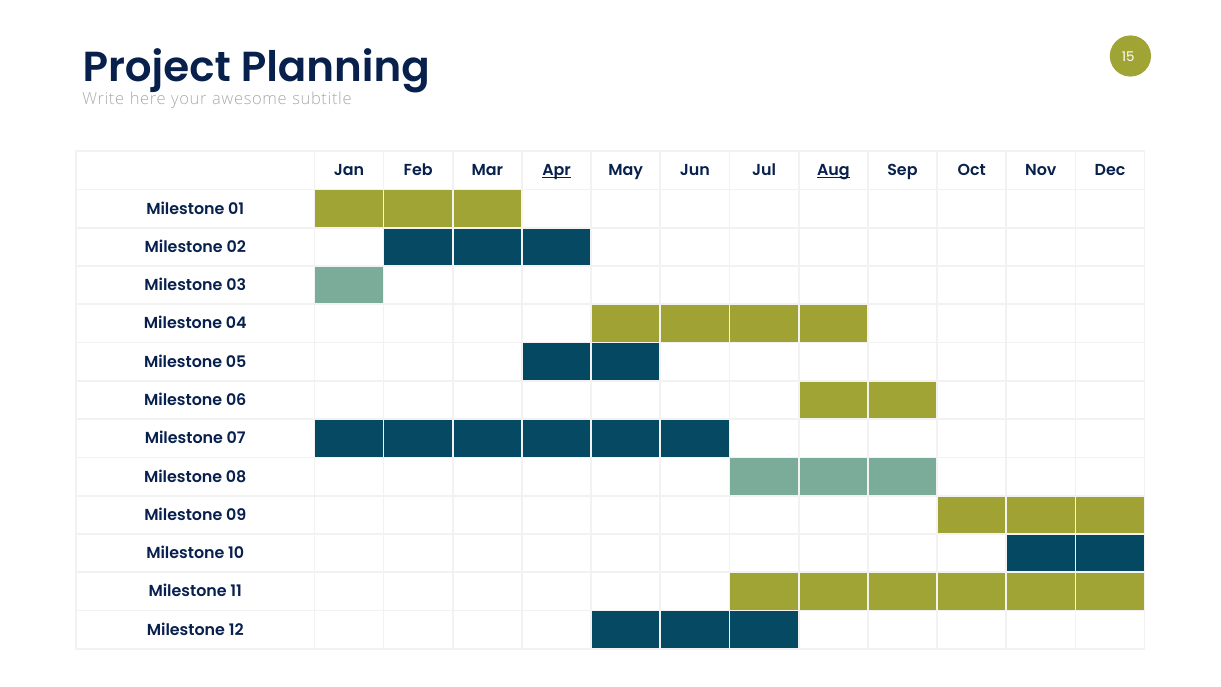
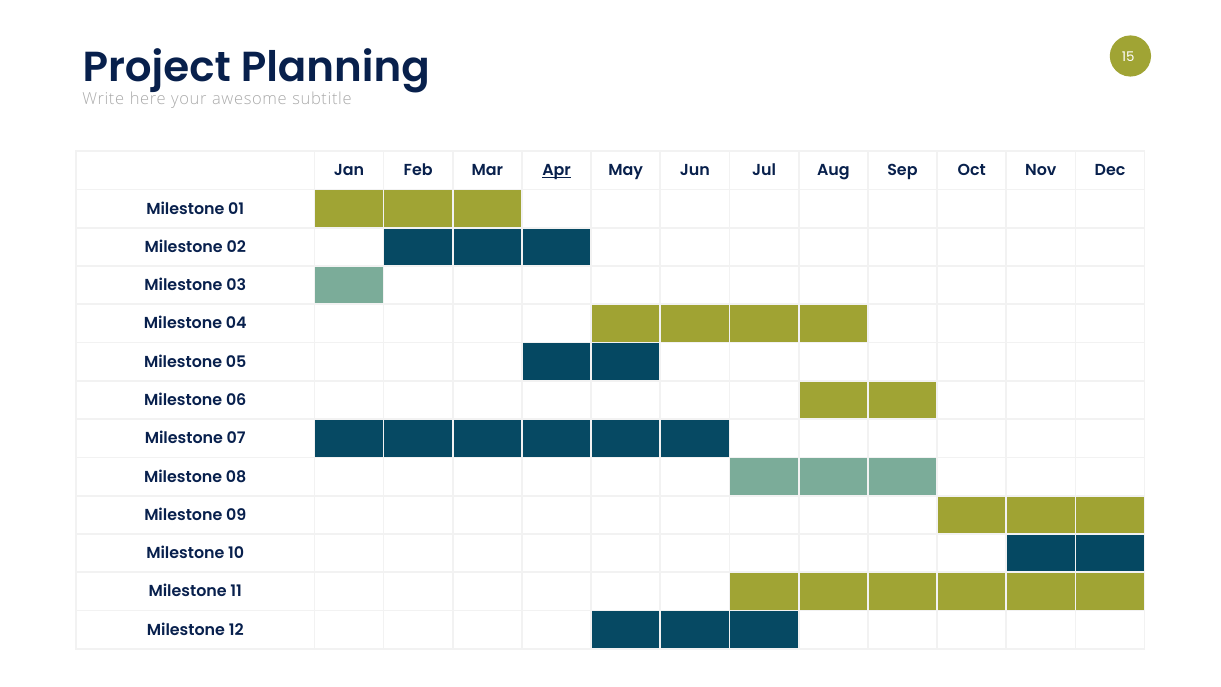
Aug underline: present -> none (833, 171)
